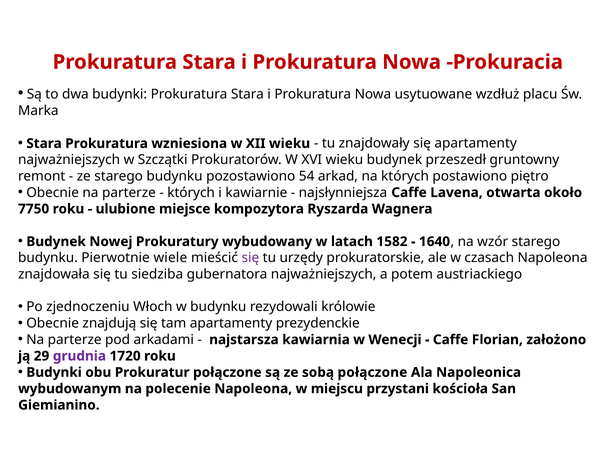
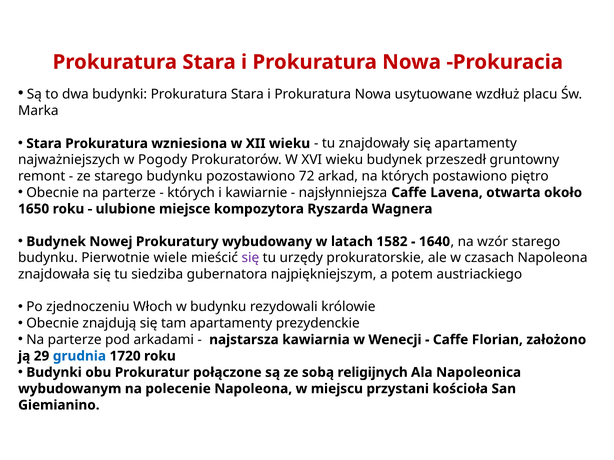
Szczątki: Szczątki -> Pogody (163, 160)
54: 54 -> 72 (307, 176)
7750: 7750 -> 1650 (34, 209)
gubernatora najważniejszych: najważniejszych -> najpiękniejszym (324, 275)
grudnia colour: purple -> blue (79, 356)
sobą połączone: połączone -> religijnych (373, 373)
